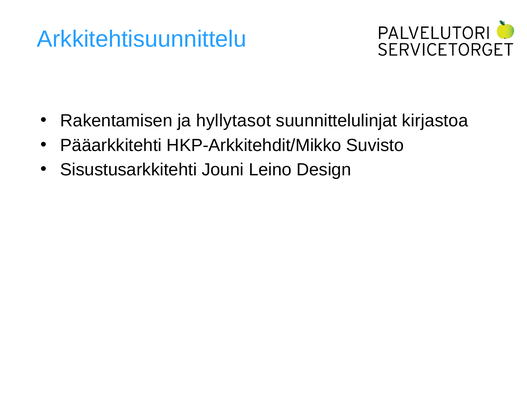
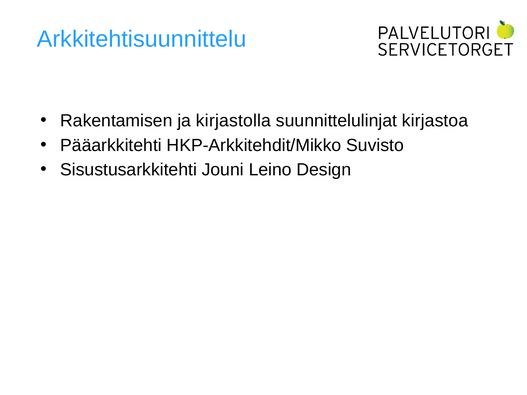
hyllytasot: hyllytasot -> kirjastolla (233, 121)
